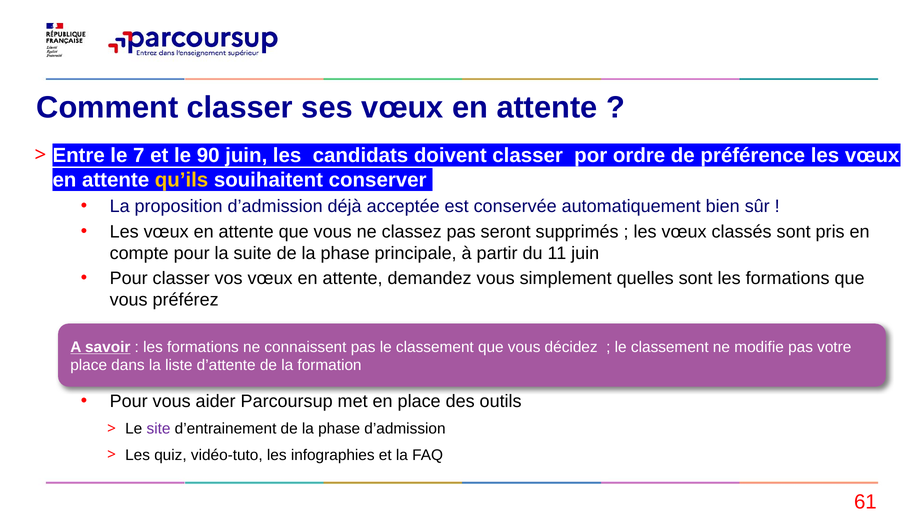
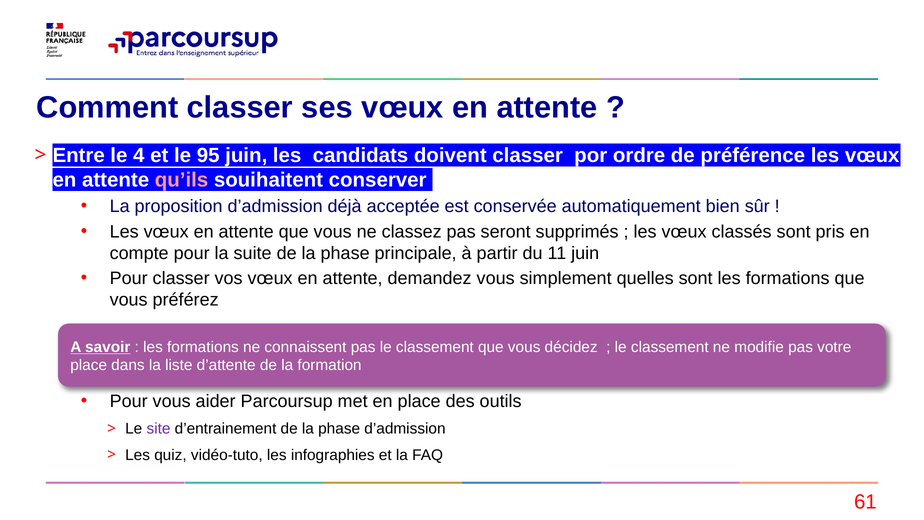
7: 7 -> 4 (139, 155)
90: 90 -> 95 (208, 155)
qu’ils colour: yellow -> pink (182, 180)
